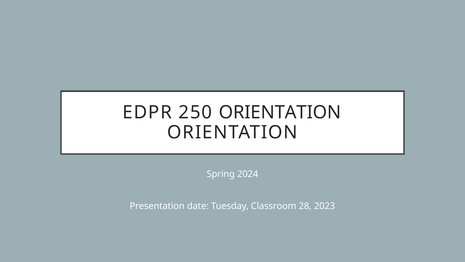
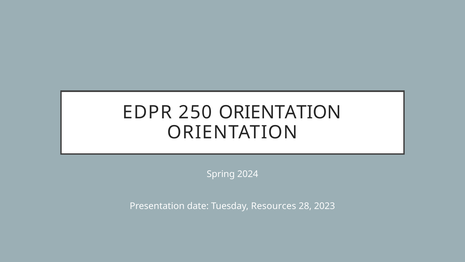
Classroom: Classroom -> Resources (274, 206)
